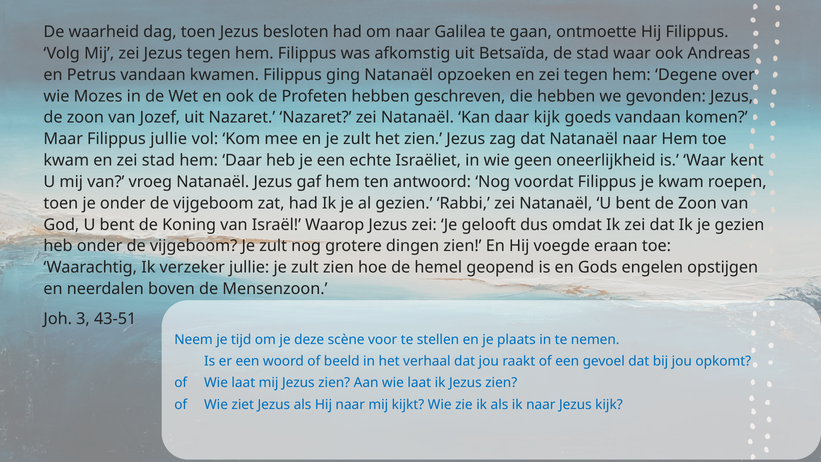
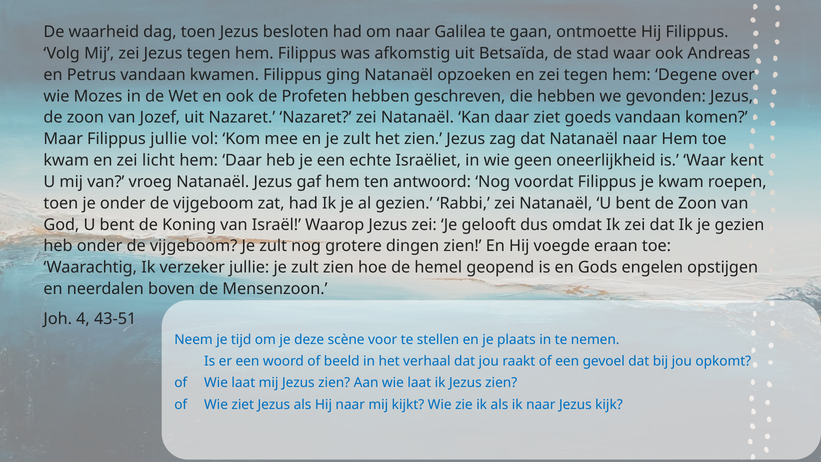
daar kijk: kijk -> ziet (547, 118)
zei stad: stad -> licht (158, 160)
3: 3 -> 4 (83, 319)
